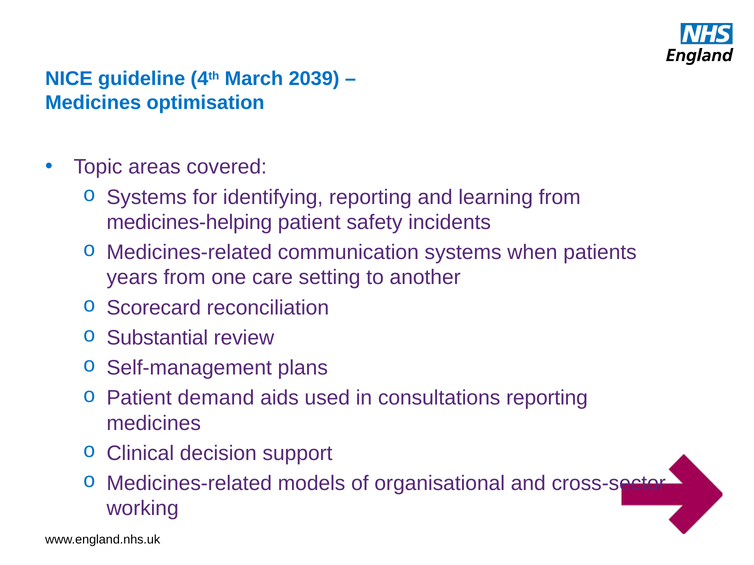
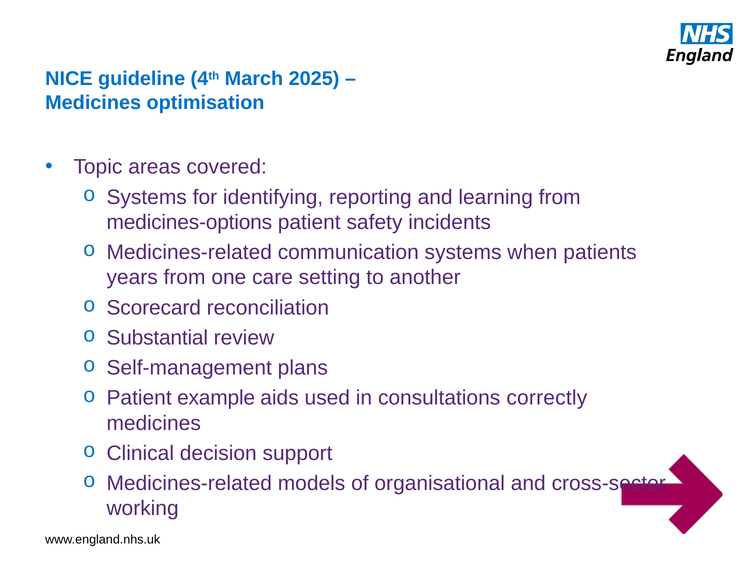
2039: 2039 -> 2025 (314, 79)
medicines-helping: medicines-helping -> medicines-options (189, 222)
demand: demand -> example (216, 398)
consultations reporting: reporting -> correctly (547, 398)
